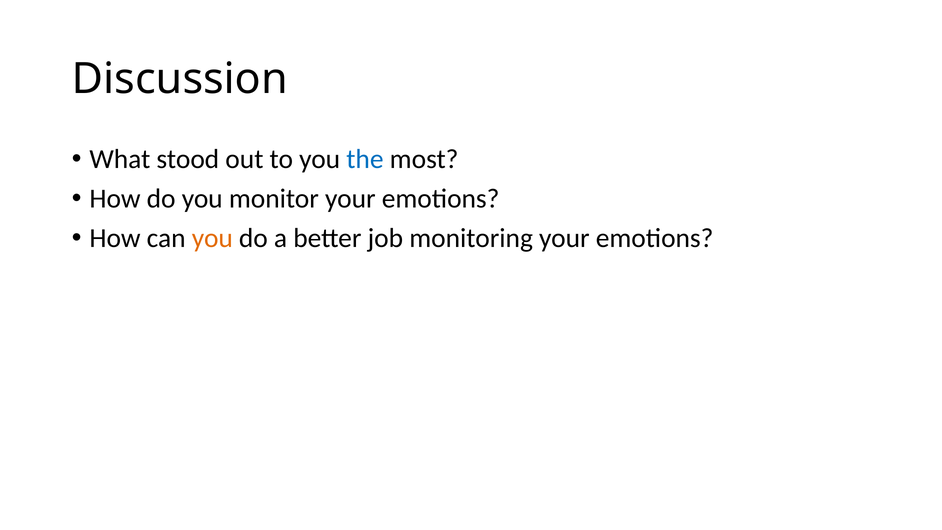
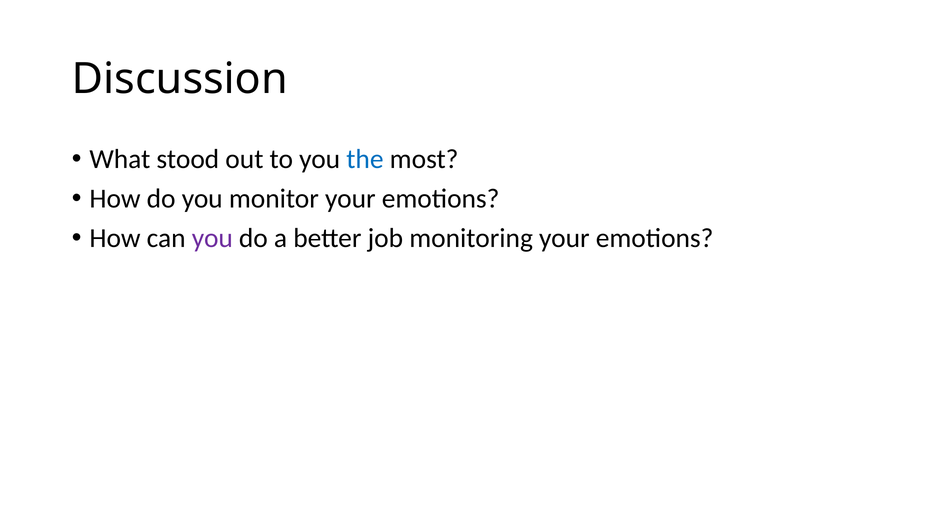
you colour: orange -> purple (212, 238)
